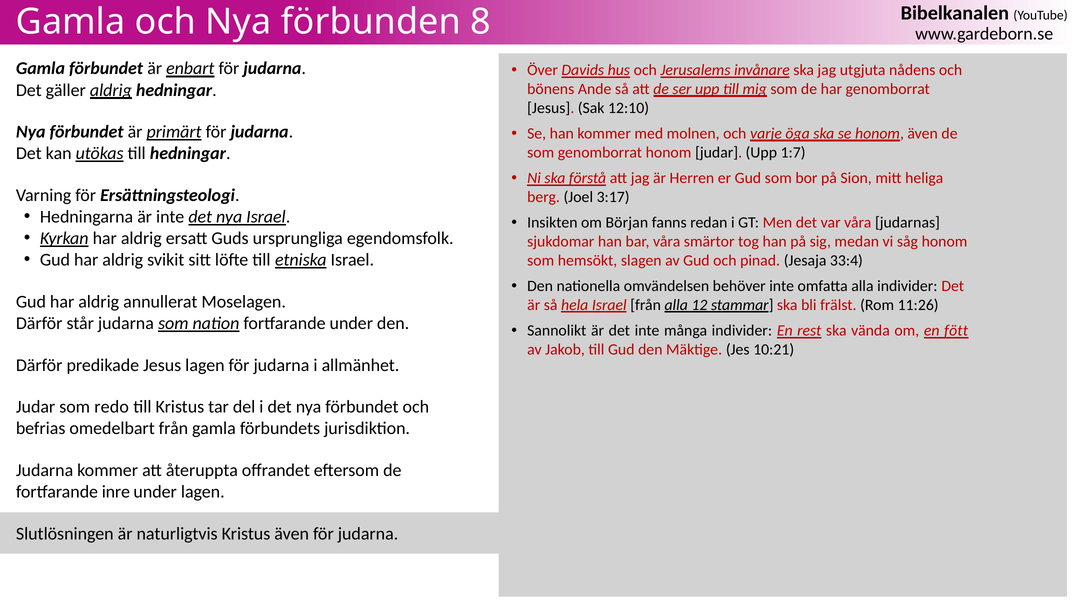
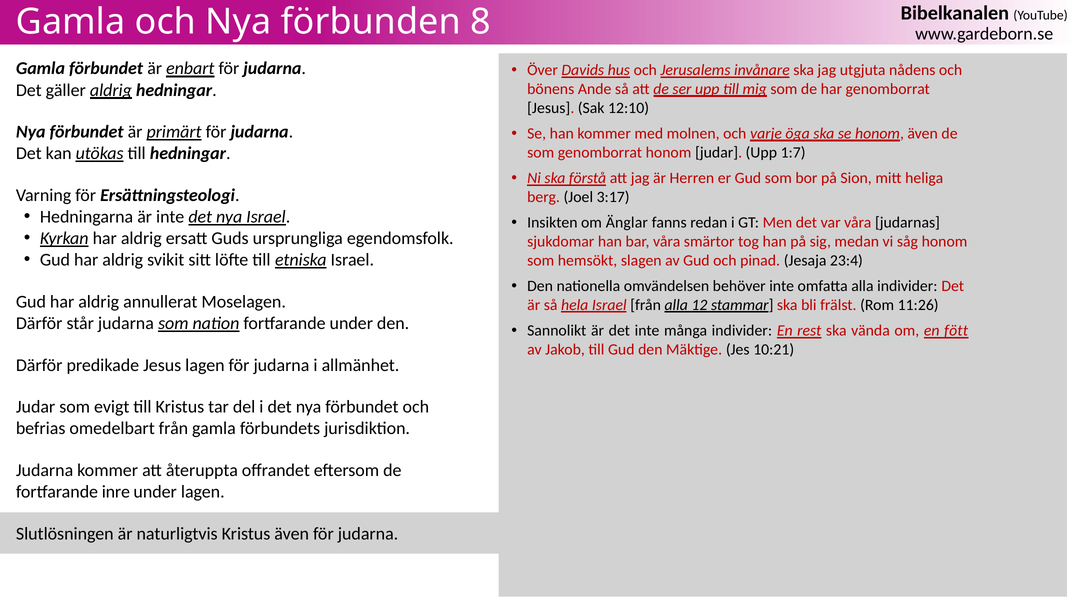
Början: Början -> Änglar (627, 223)
33:4: 33:4 -> 23:4 (846, 260)
redo: redo -> evigt (112, 407)
